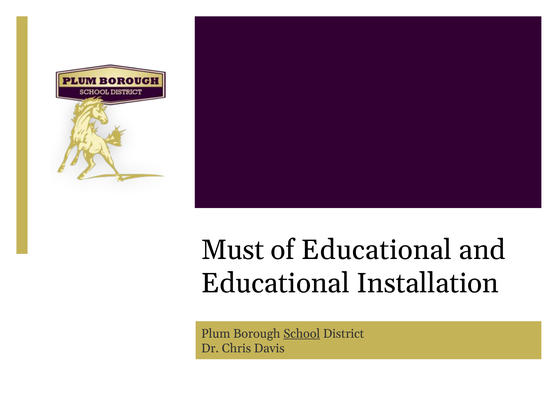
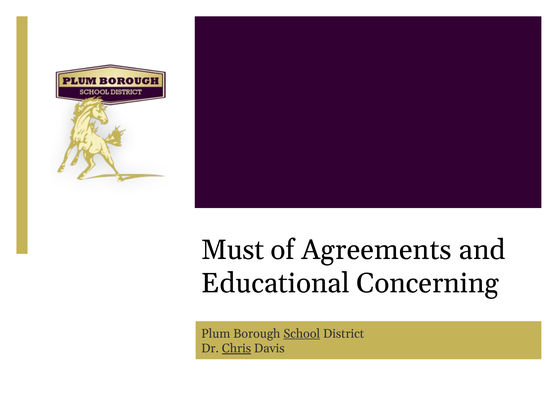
of Educational: Educational -> Agreements (377, 250)
Installation: Installation -> Concerning (428, 284)
Chris underline: none -> present (236, 349)
